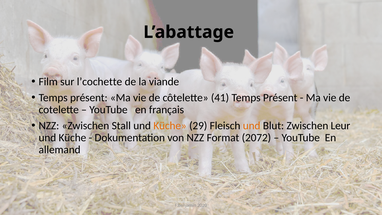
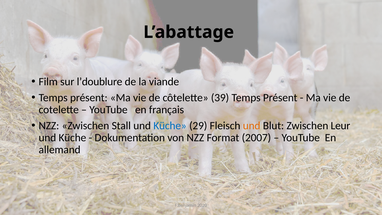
l’cochette: l’cochette -> l’doublure (100, 82)
41: 41 -> 39 (220, 98)
Küche colour: orange -> blue (170, 126)
2072: 2072 -> 2007 (256, 138)
